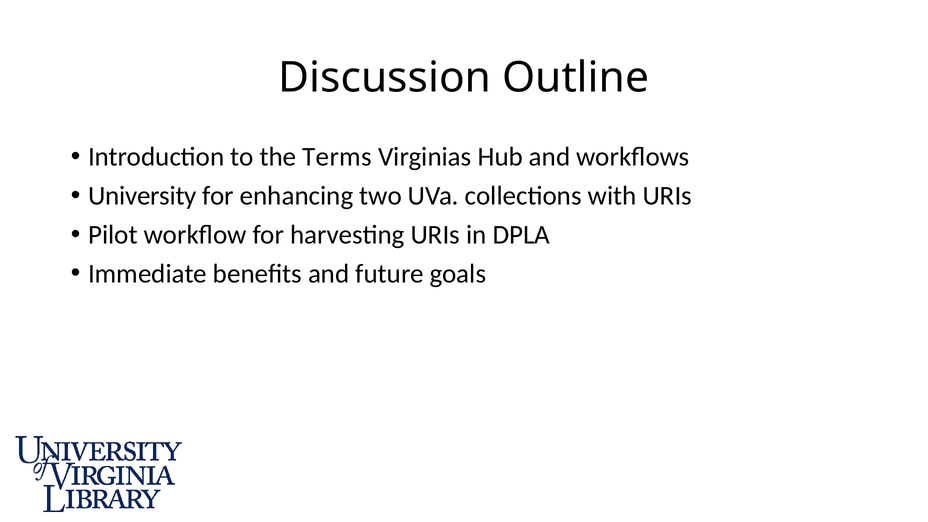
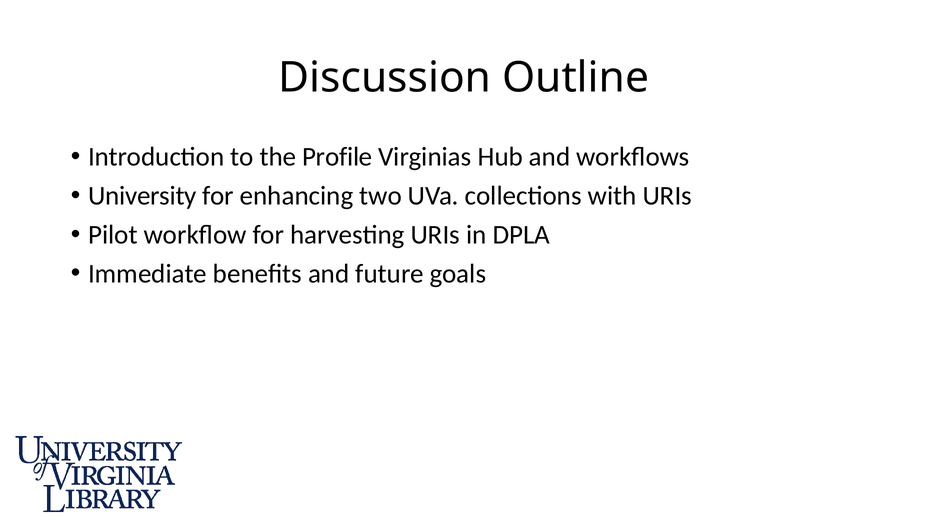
Terms: Terms -> Profile (337, 157)
